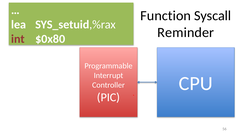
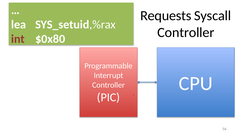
Function: Function -> Requests (166, 16)
Reminder: Reminder -> Controller (186, 33)
